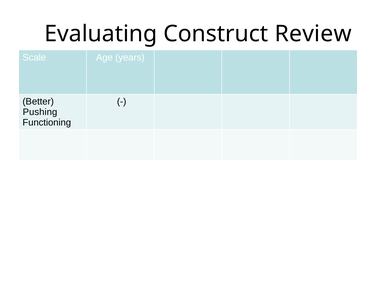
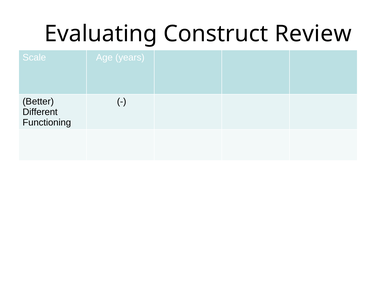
Pushing: Pushing -> Different (40, 112)
